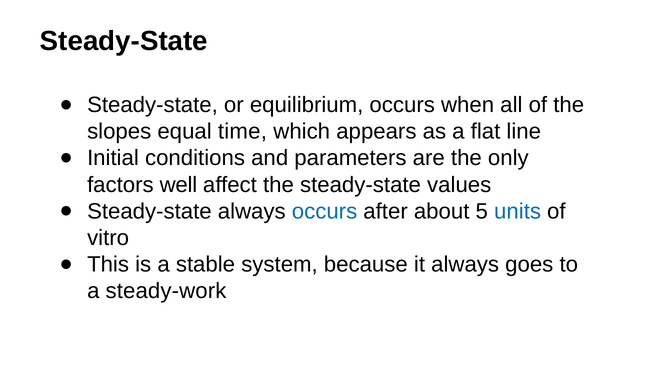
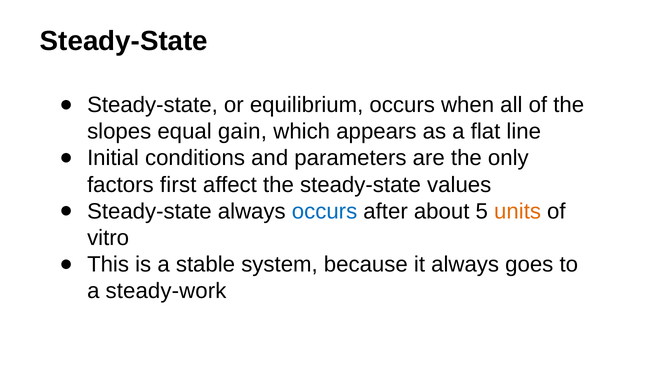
time: time -> gain (242, 132)
well: well -> first (178, 185)
units colour: blue -> orange (518, 212)
